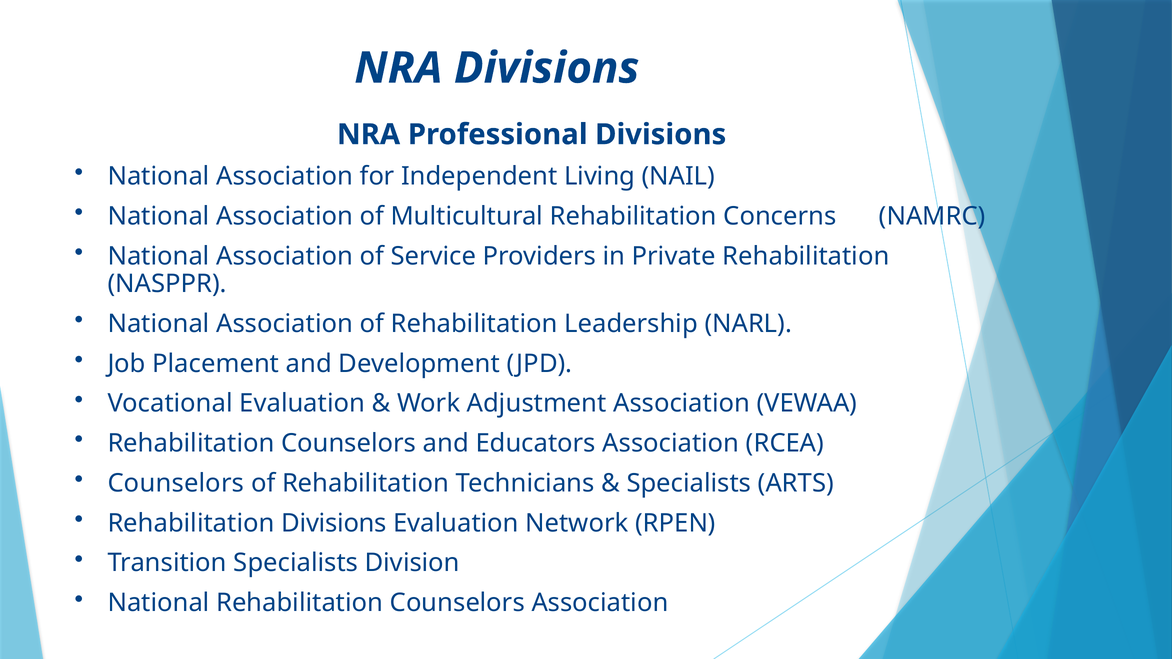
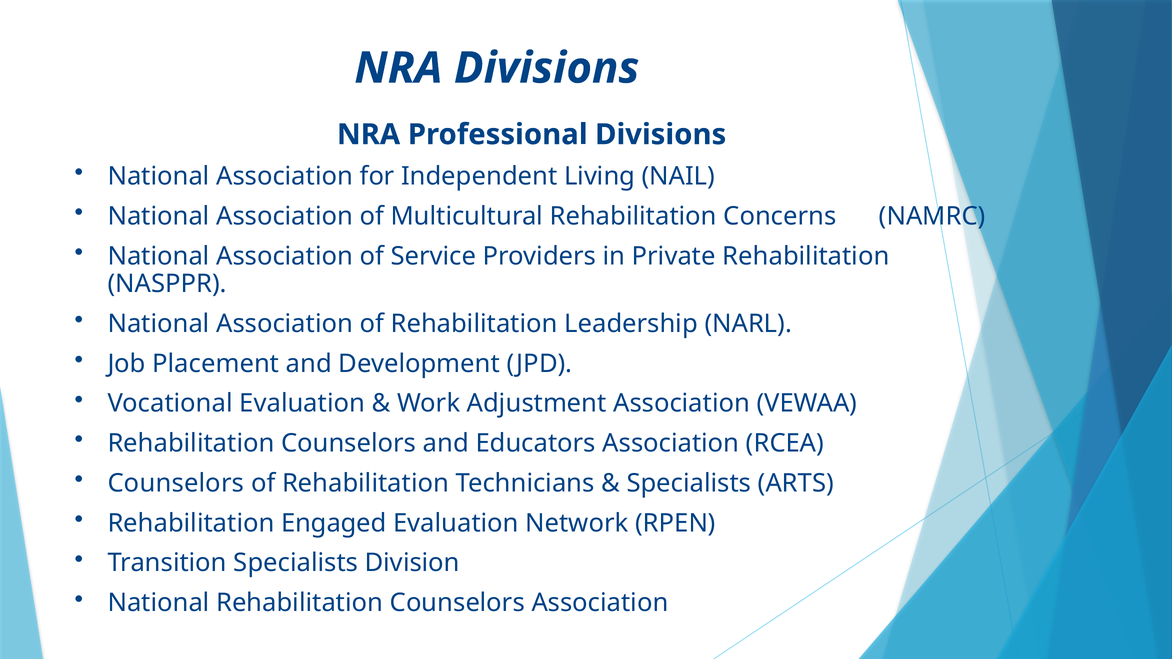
Rehabilitation Divisions: Divisions -> Engaged (334, 523)
